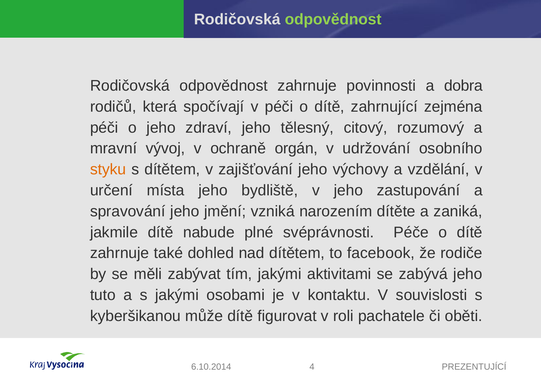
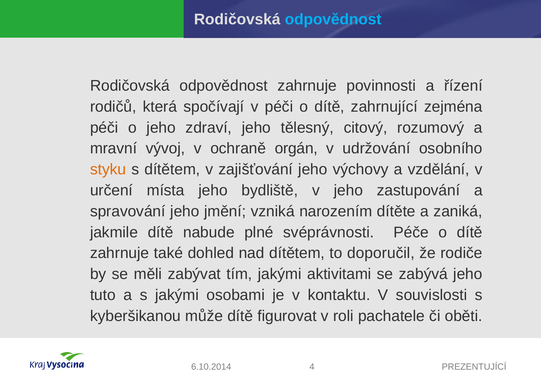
odpovědnost colour: light green -> light blue (333, 19)
dobra: dobra -> řízení (463, 86)
facebook: facebook -> doporučil (381, 253)
